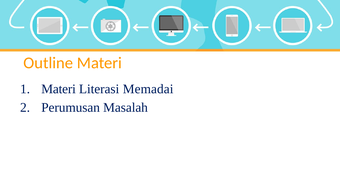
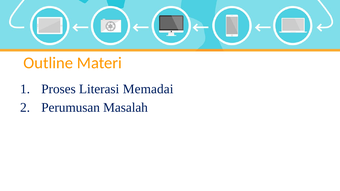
Materi: Materi -> Proses (59, 89)
